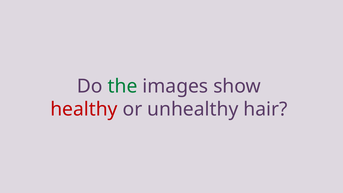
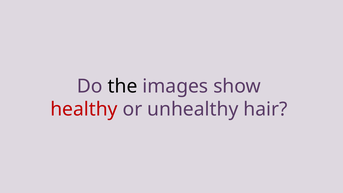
the colour: green -> black (123, 86)
